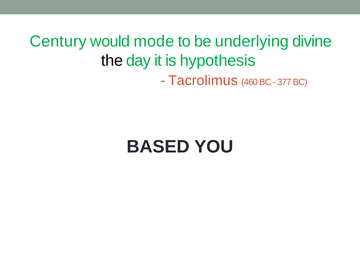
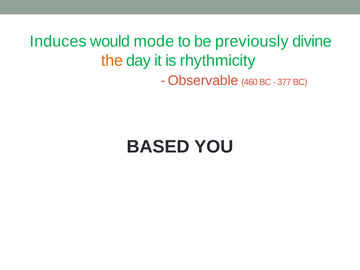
Century: Century -> Induces (58, 41)
underlying: underlying -> previously (252, 41)
the colour: black -> orange (112, 61)
hypothesis: hypothesis -> rhythmicity (218, 61)
Tacrolimus: Tacrolimus -> Observable (203, 81)
